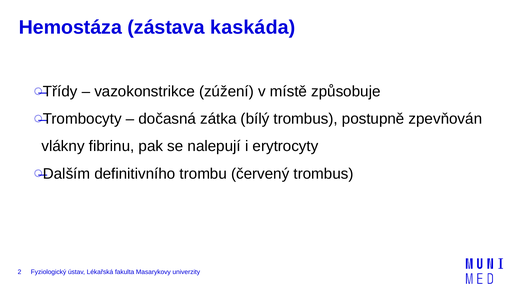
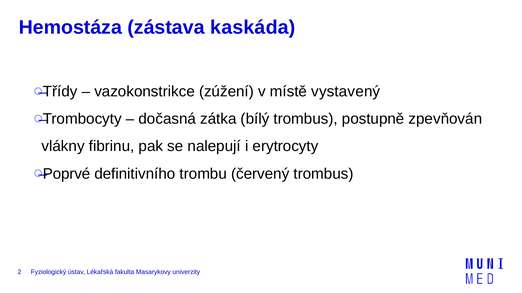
způsobuje: způsobuje -> vystavený (346, 92)
Dalším: Dalším -> Poprvé (67, 174)
